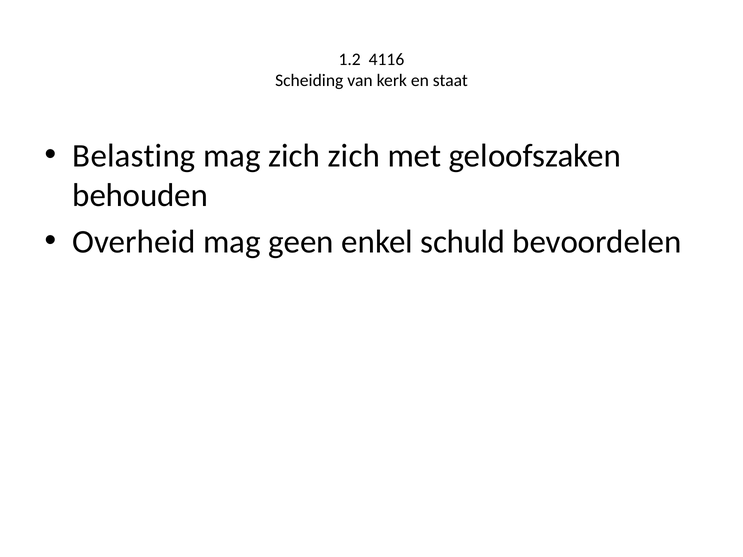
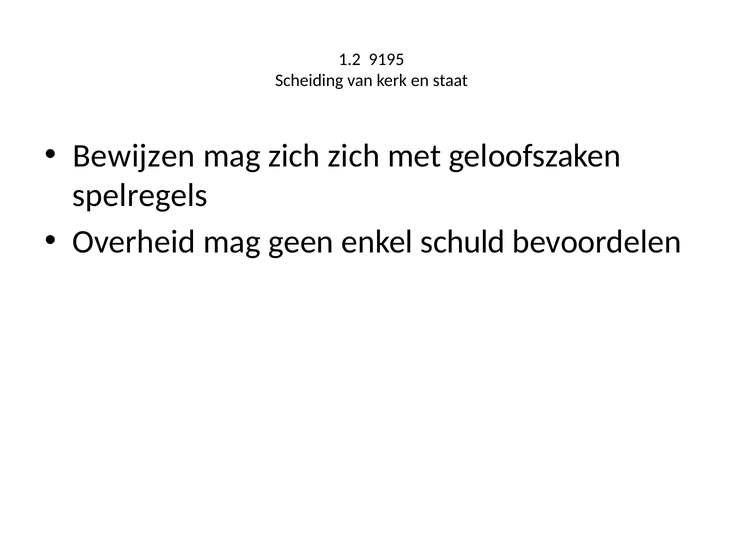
4116: 4116 -> 9195 (386, 59)
Belasting: Belasting -> Bewijzen (134, 156)
behouden: behouden -> spelregels (140, 196)
